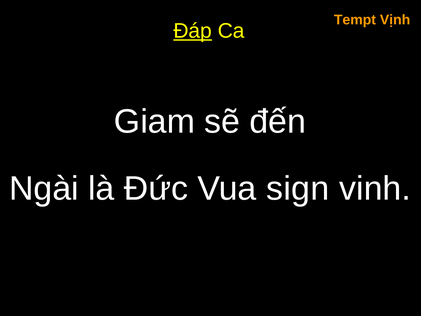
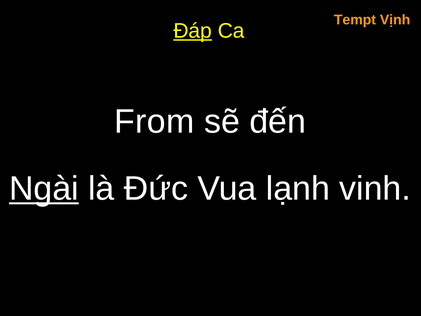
Giam: Giam -> From (154, 121)
Ngài underline: none -> present (44, 189)
sign: sign -> lạnh (298, 189)
